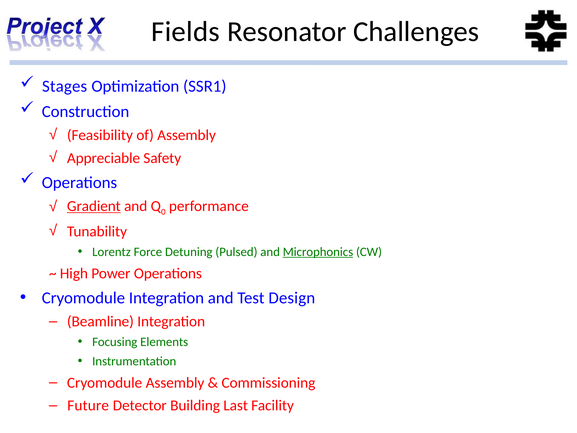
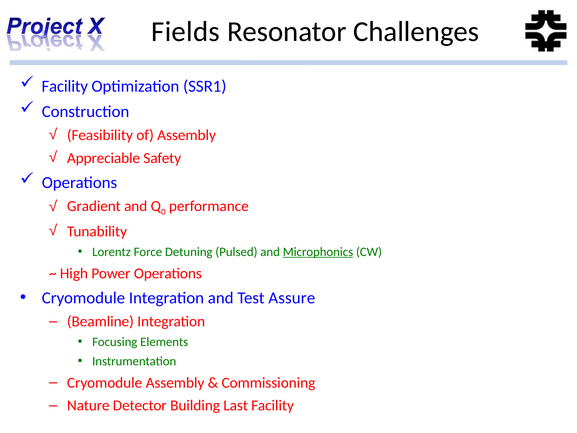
Stages: Stages -> Facility (65, 86)
Gradient underline: present -> none (94, 206)
Design: Design -> Assure (292, 298)
Future: Future -> Nature (88, 405)
